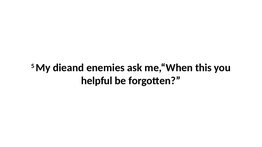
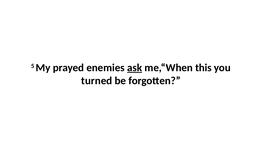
dieand: dieand -> prayed (68, 68)
ask underline: none -> present (135, 68)
helpful: helpful -> turned (97, 81)
